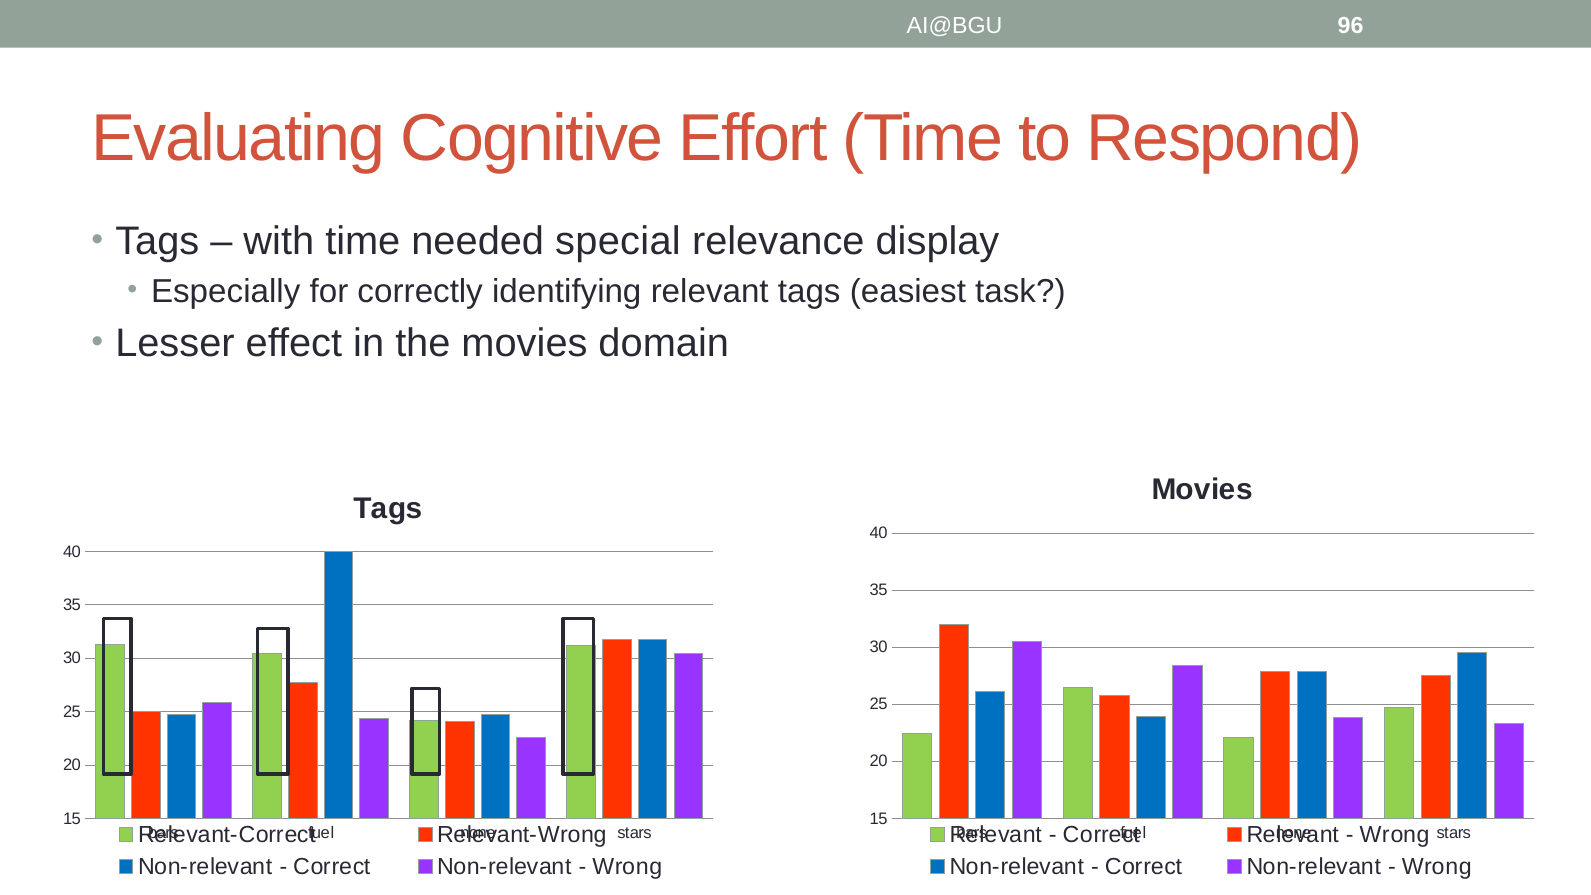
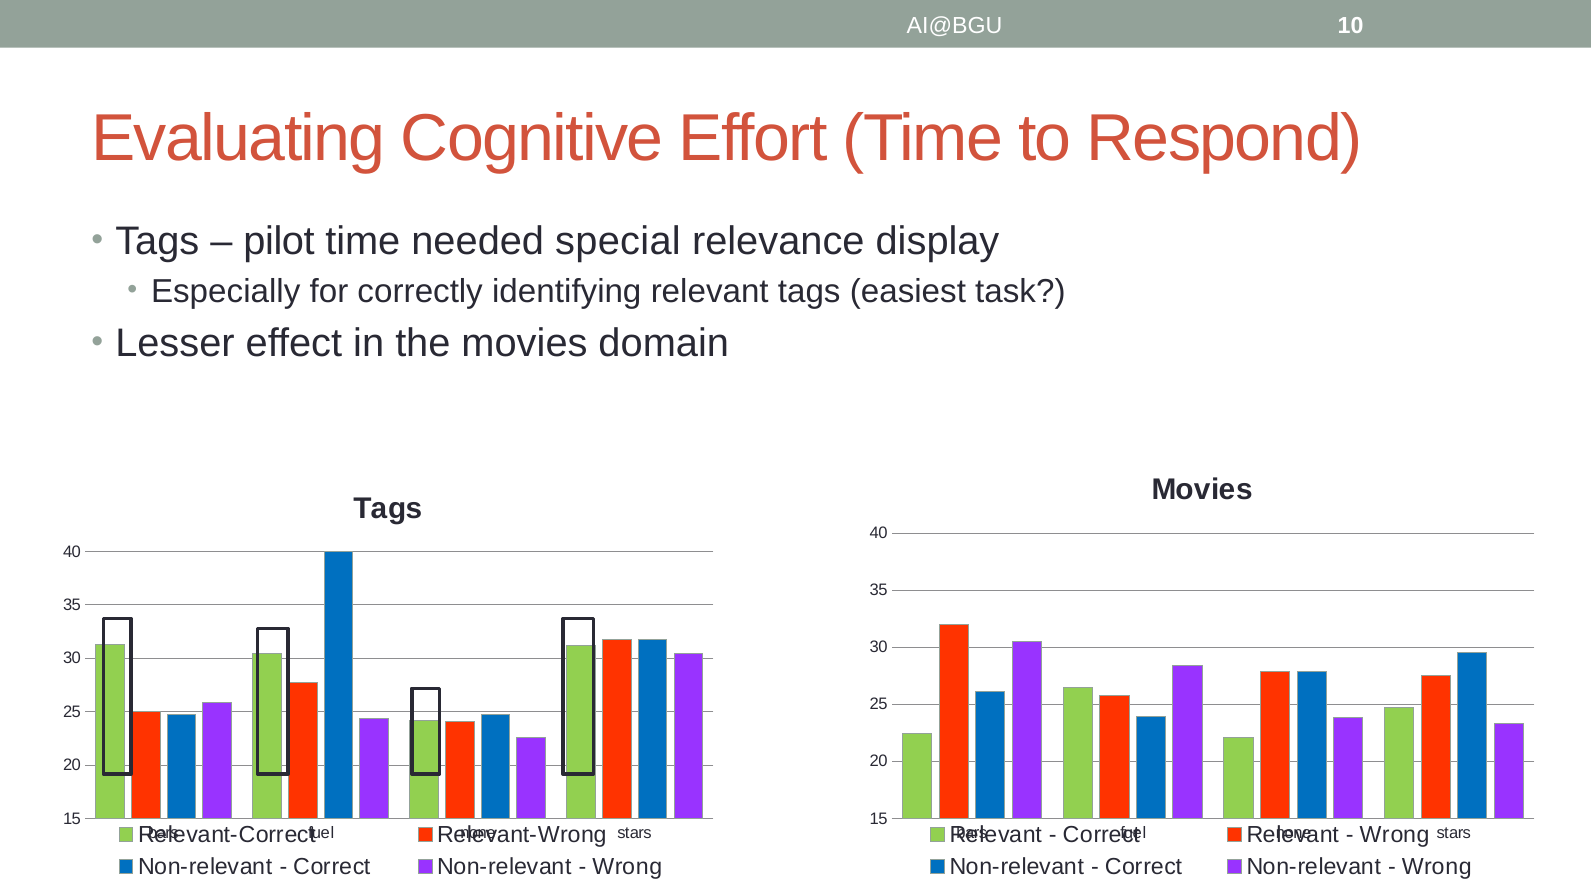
96: 96 -> 10 (1351, 25)
with: with -> pilot (279, 241)
